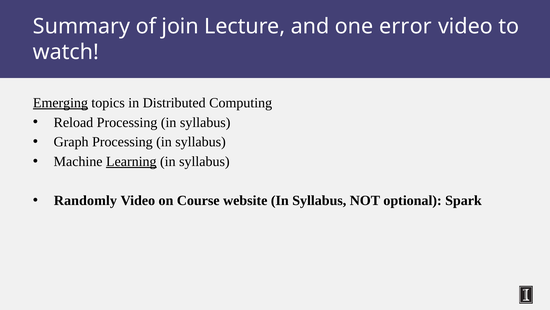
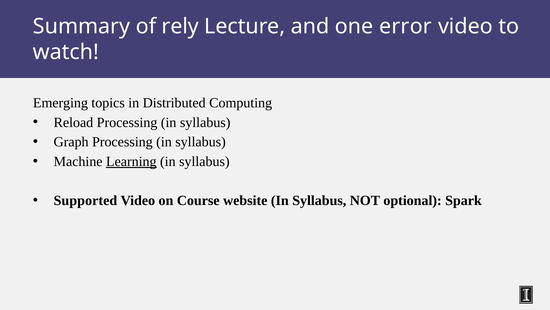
join: join -> rely (180, 26)
Emerging underline: present -> none (60, 103)
Randomly: Randomly -> Supported (85, 201)
